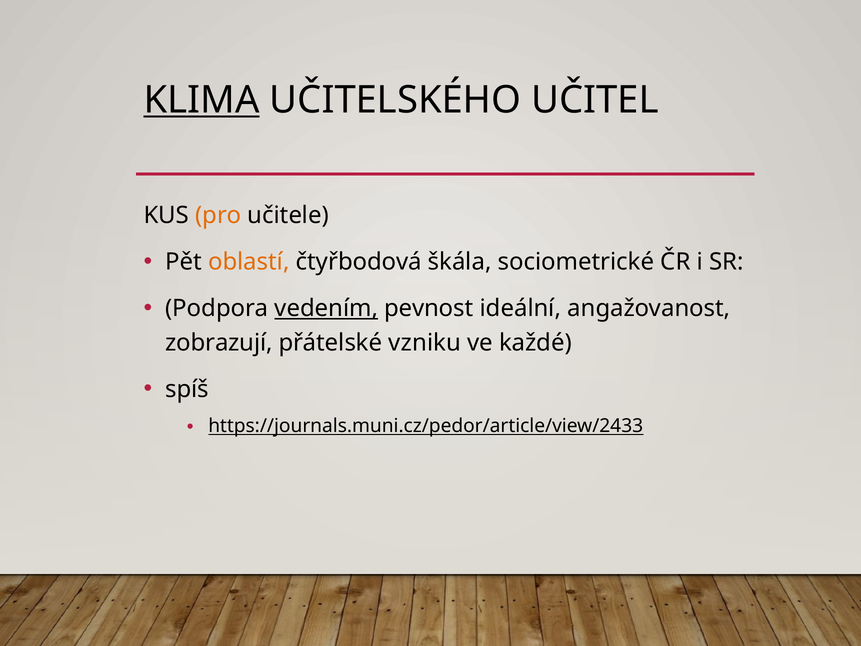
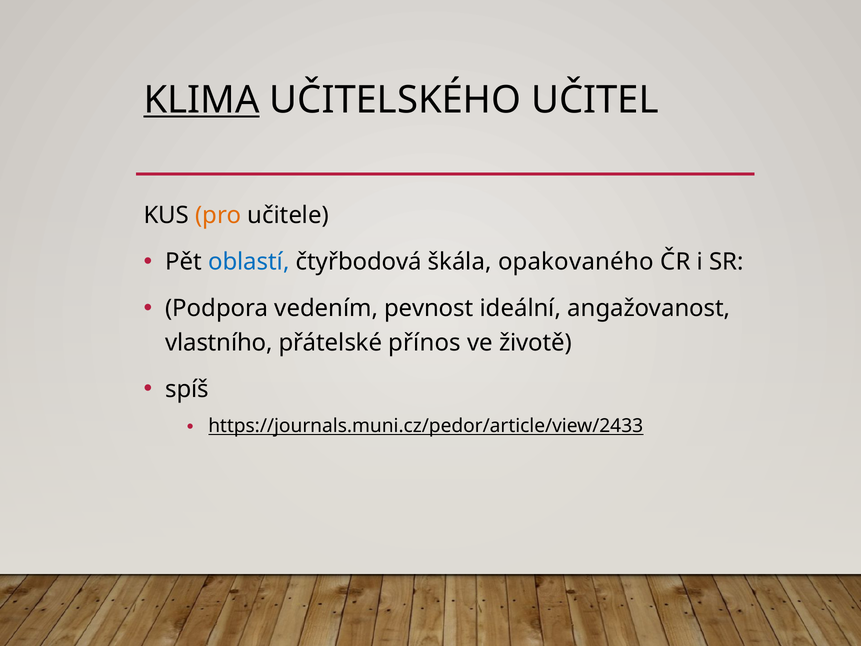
oblastí colour: orange -> blue (249, 262)
sociometrické: sociometrické -> opakovaného (576, 262)
vedením underline: present -> none (326, 308)
zobrazují: zobrazují -> vlastního (219, 343)
vzniku: vzniku -> přínos (425, 343)
každé: každé -> životě (535, 343)
